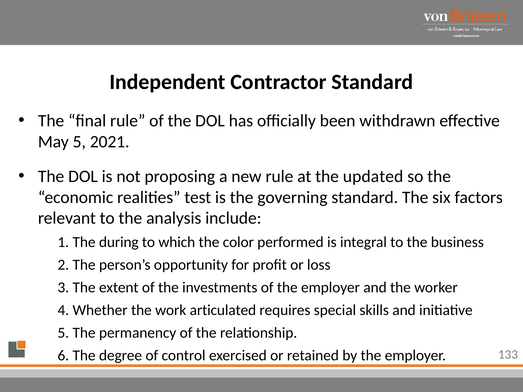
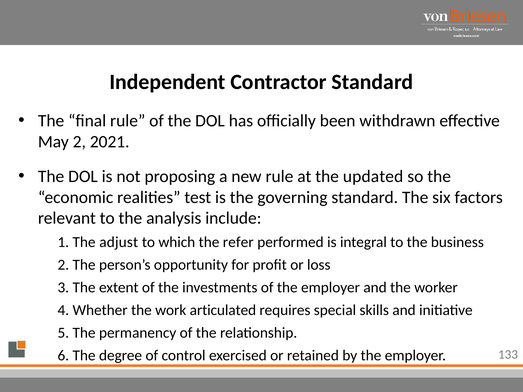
May 5: 5 -> 2 (79, 142)
during: during -> adjust (119, 242)
color: color -> refer (238, 242)
